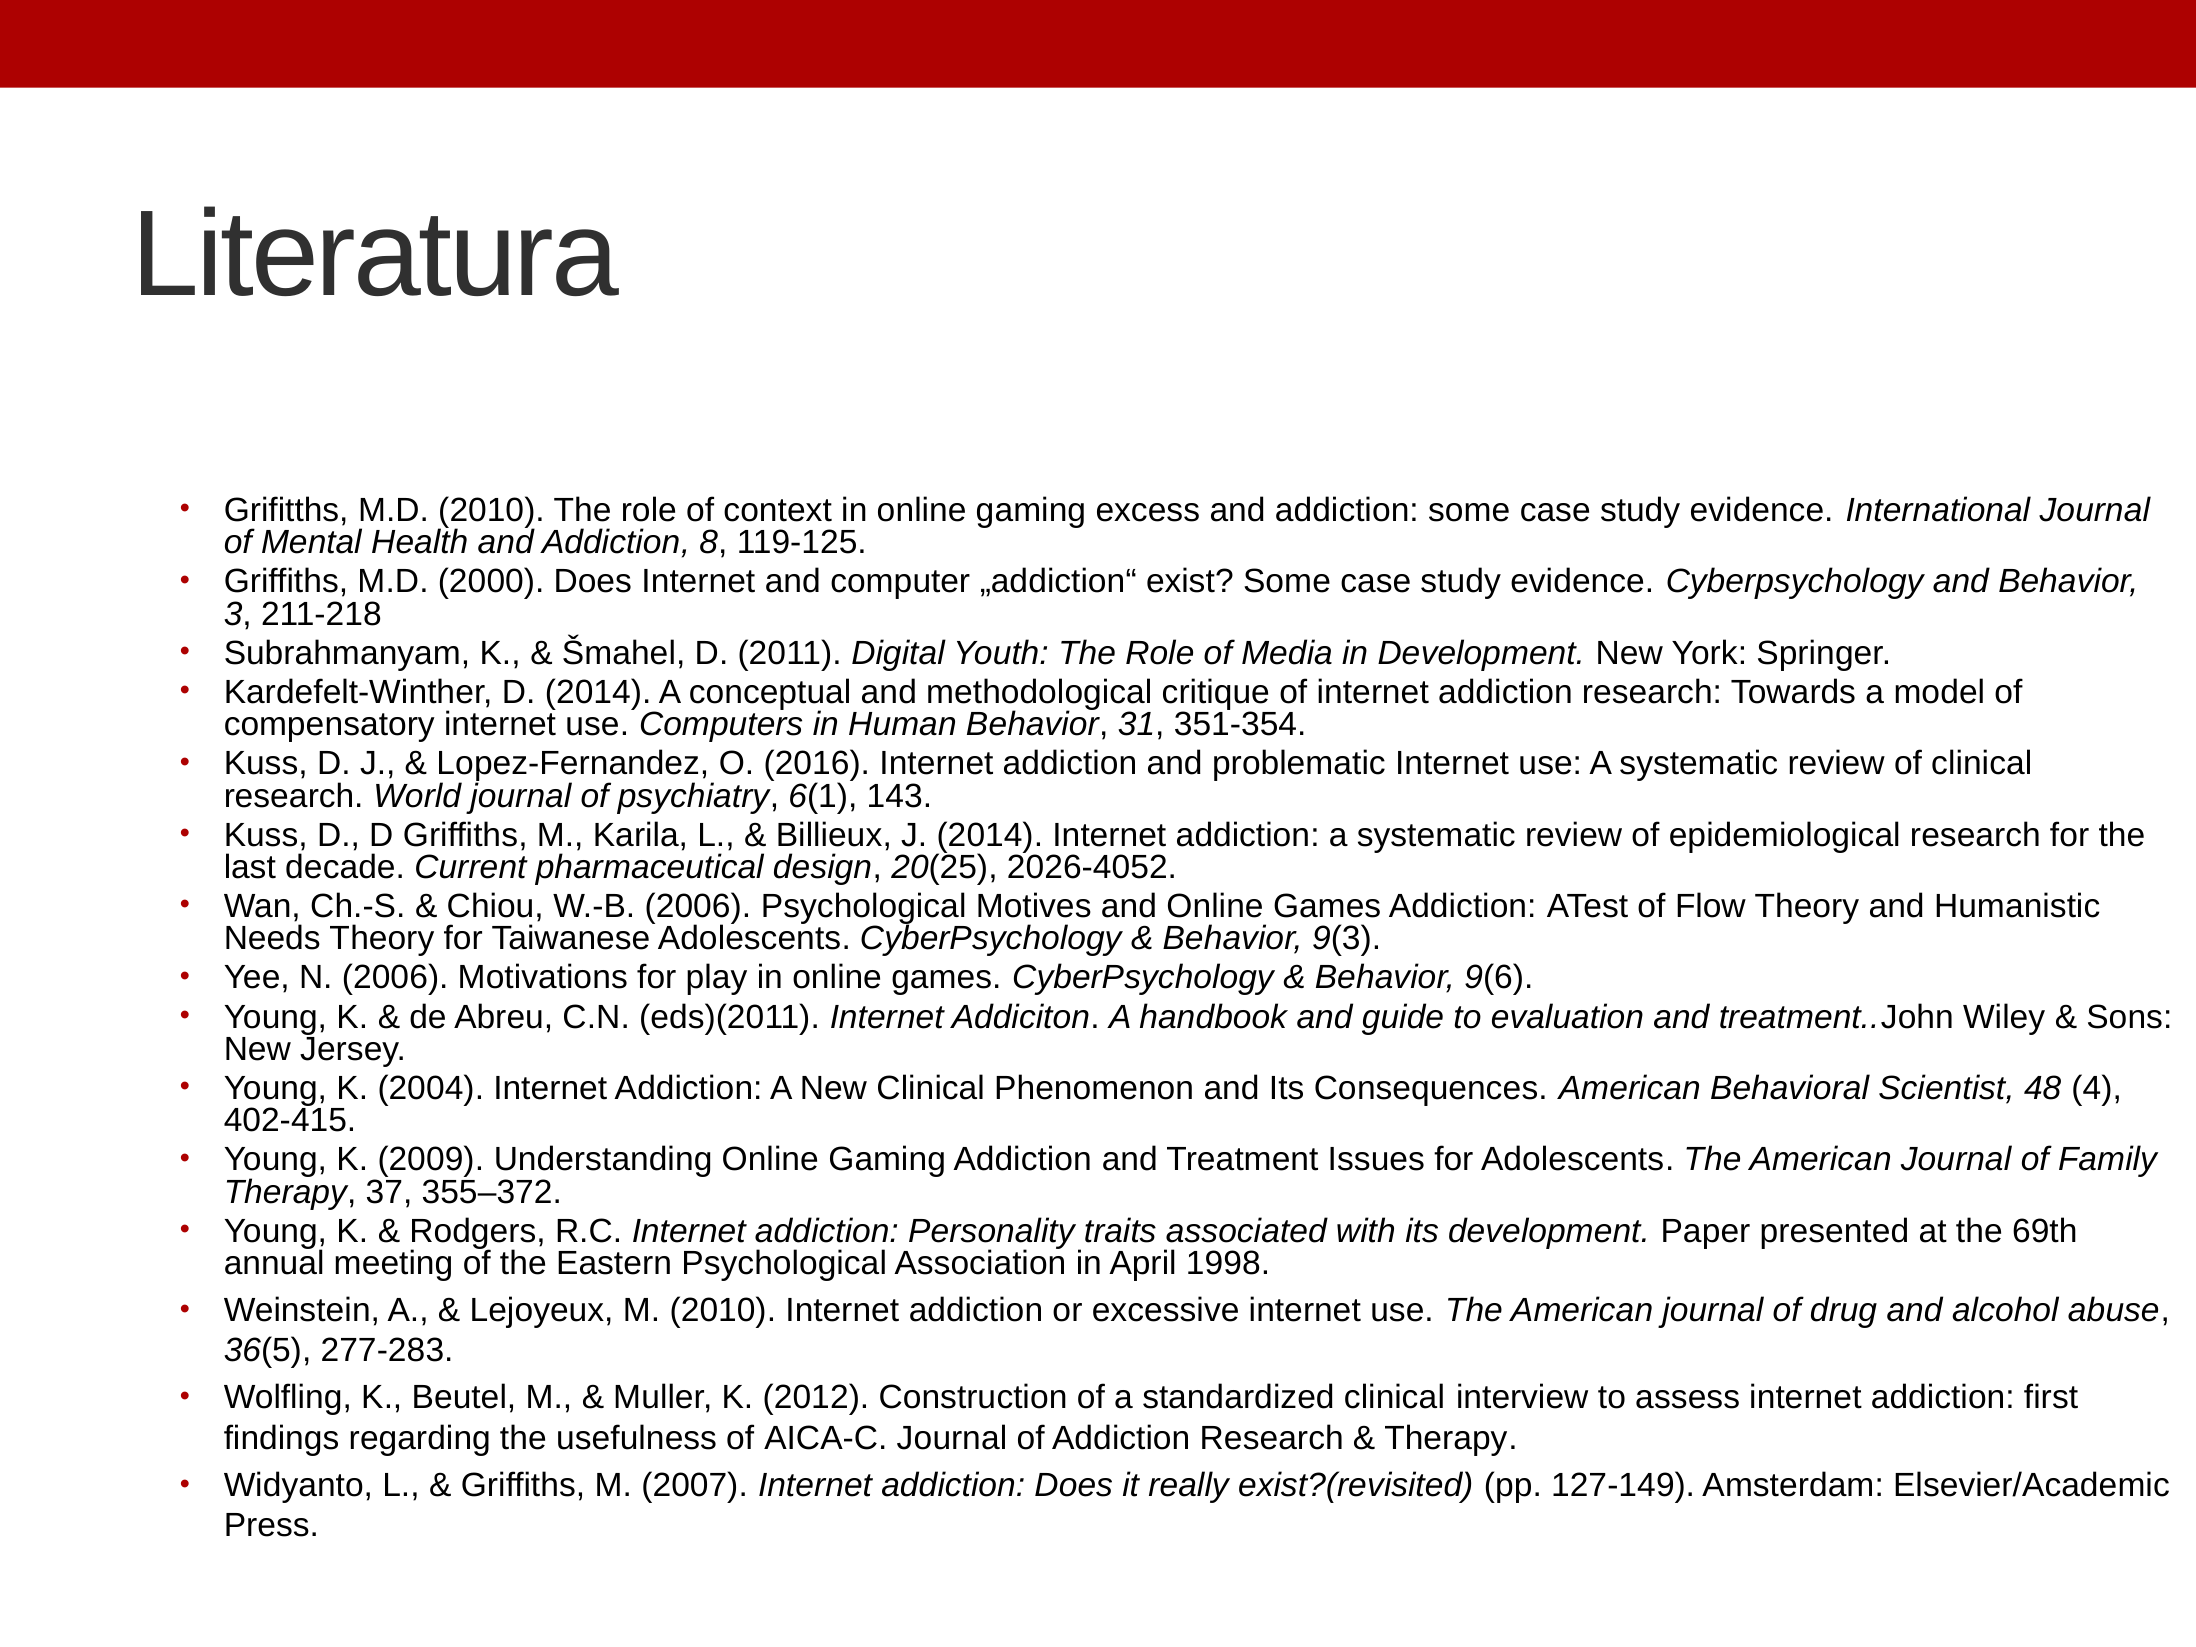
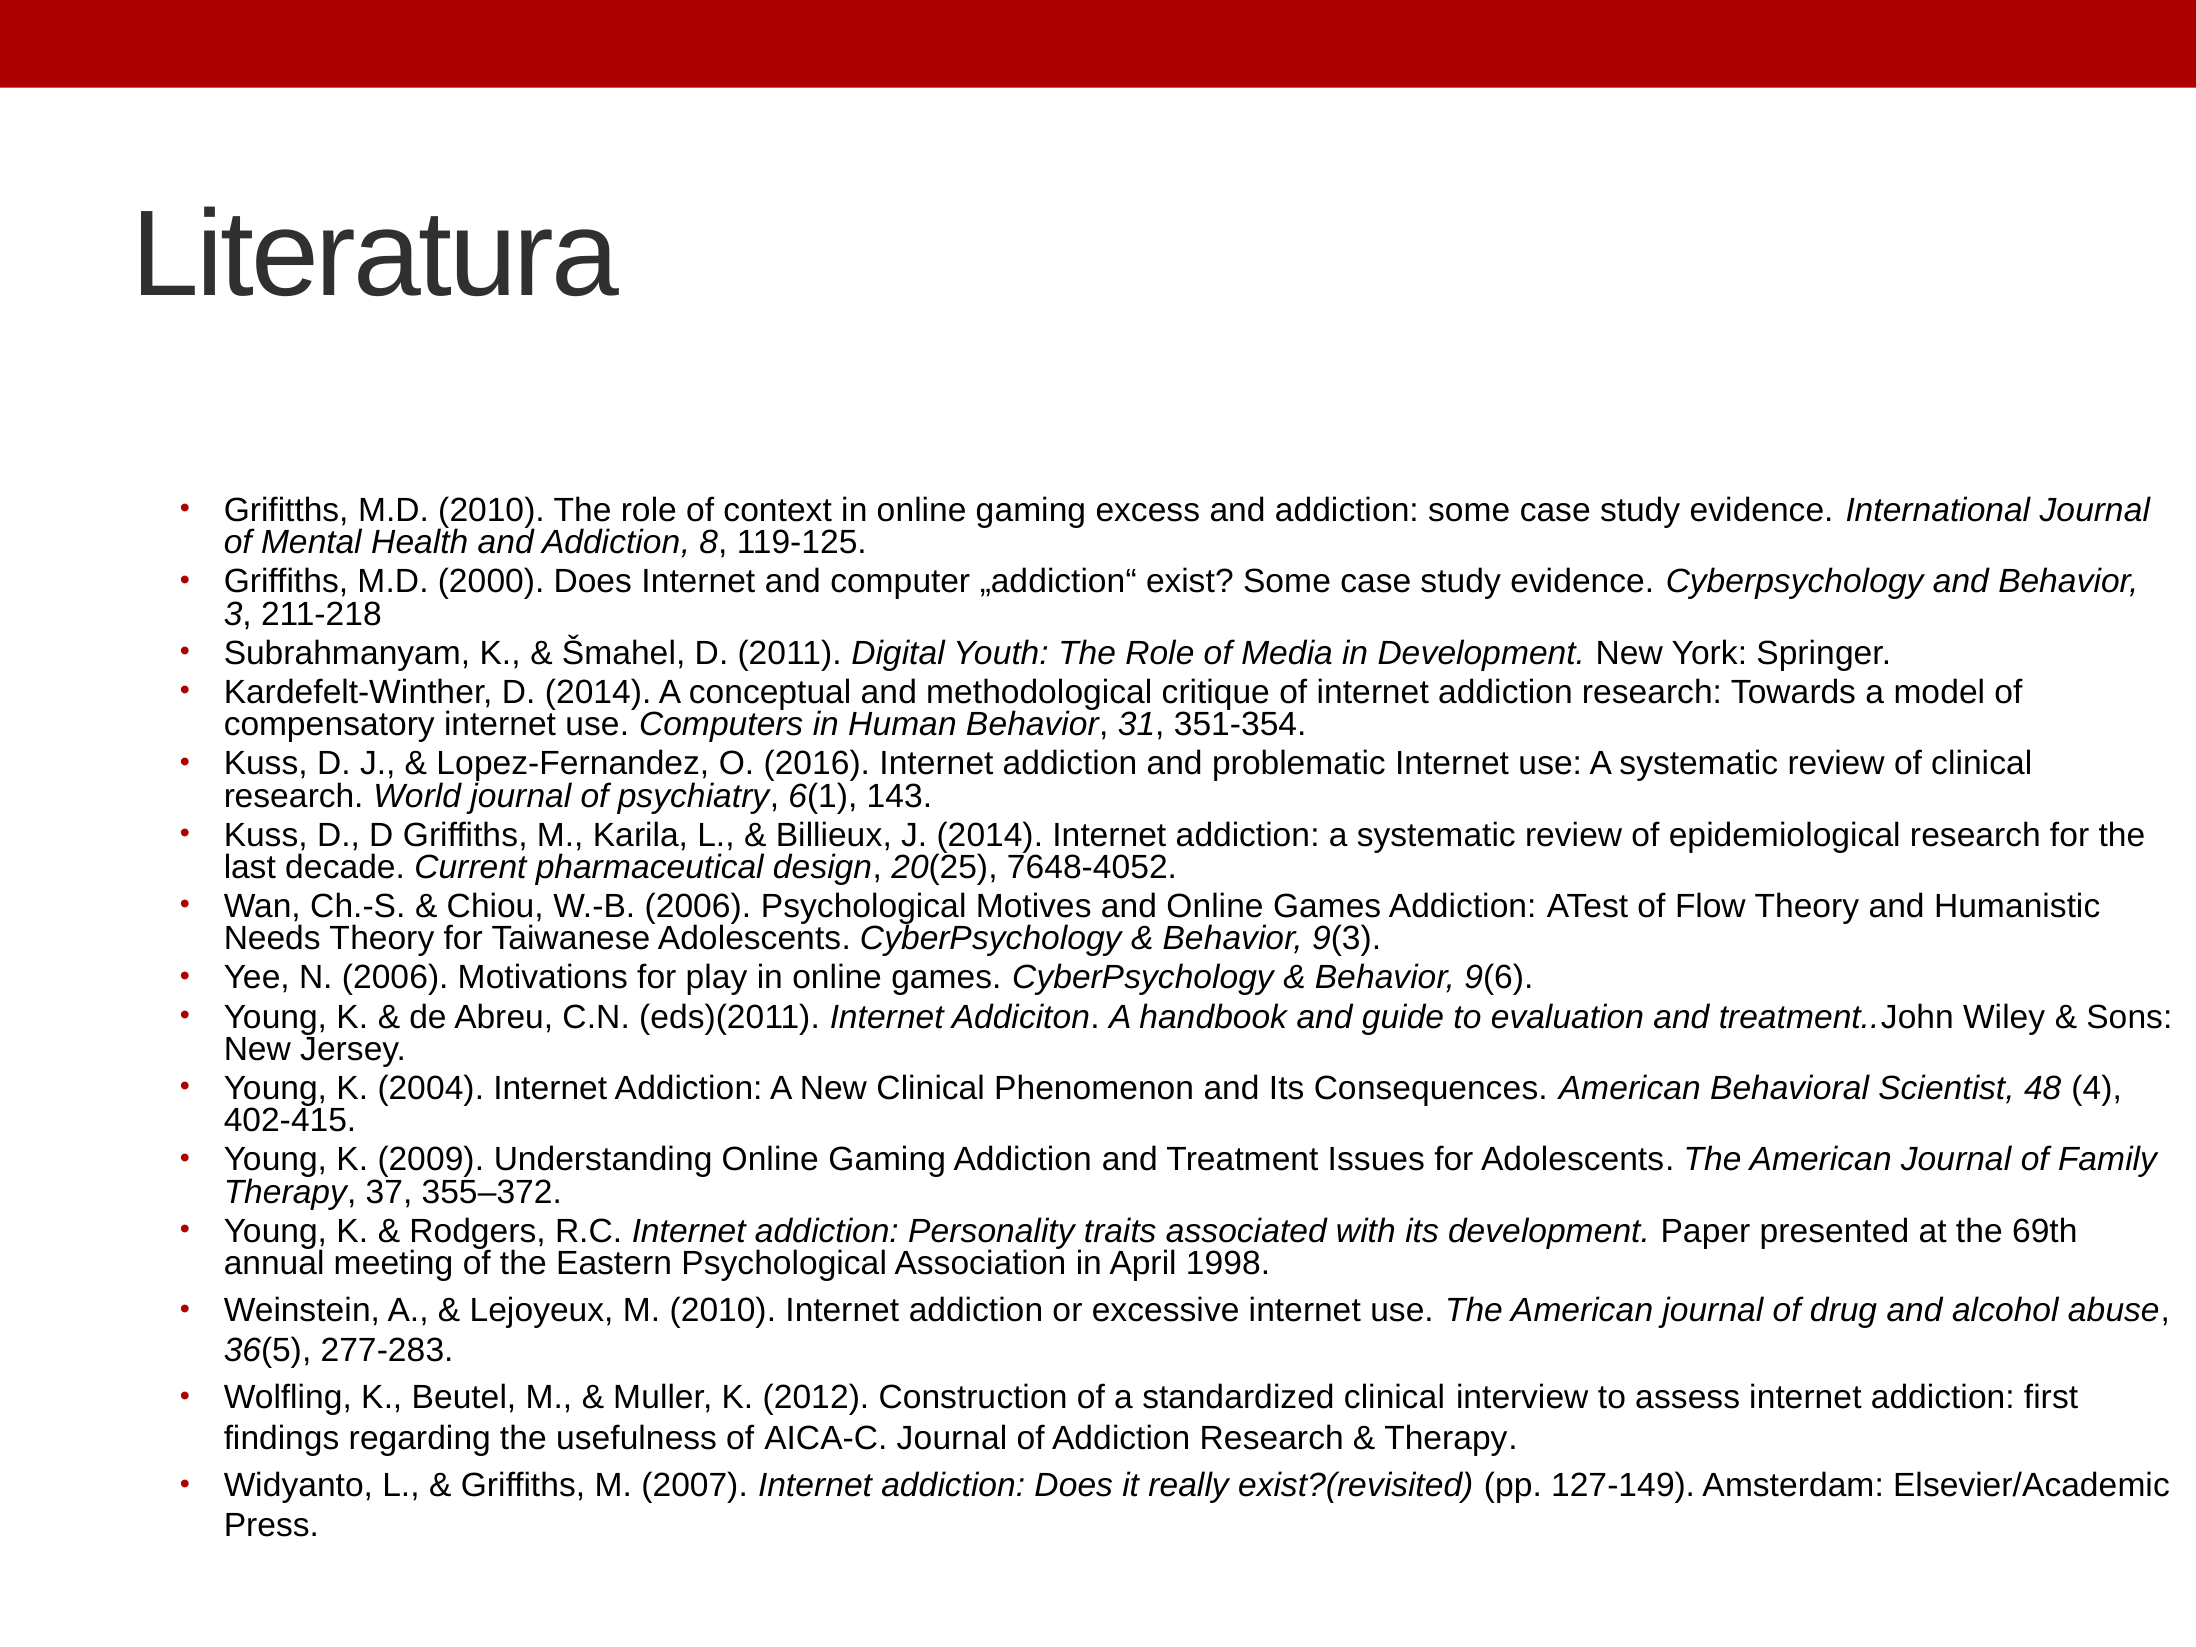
2026-4052: 2026-4052 -> 7648-4052 (1092, 867)
